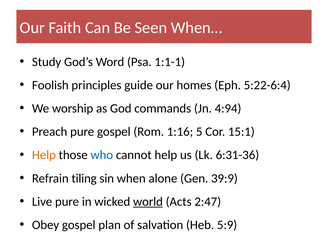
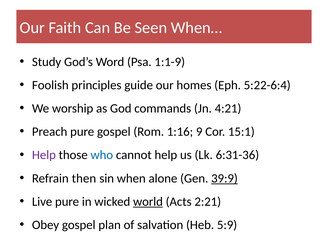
1:1-1: 1:1-1 -> 1:1-9 (170, 62)
4:94: 4:94 -> 4:21 (228, 108)
5: 5 -> 9 (199, 132)
Help colour: orange -> purple (44, 155)
tiling: tiling -> then (84, 178)
39:9 underline: none -> present (224, 178)
2:47: 2:47 -> 2:21 (208, 202)
